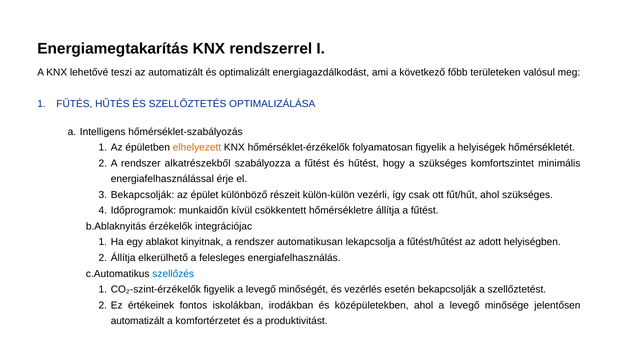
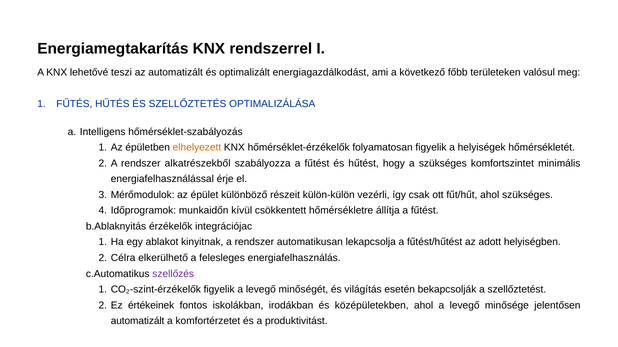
Bekapcsolják: Bekapcsolják -> Mérőmodulok (143, 195)
Állítja: Állítja -> Célra (123, 258)
szellőzés colour: blue -> purple (173, 274)
vezérlés: vezérlés -> világítás (363, 290)
